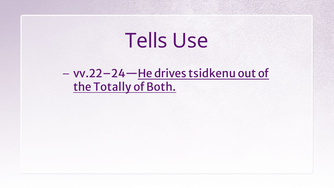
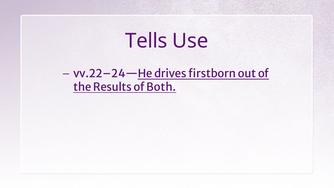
tsidkenu: tsidkenu -> firstborn (212, 74)
Totally: Totally -> Results (112, 87)
